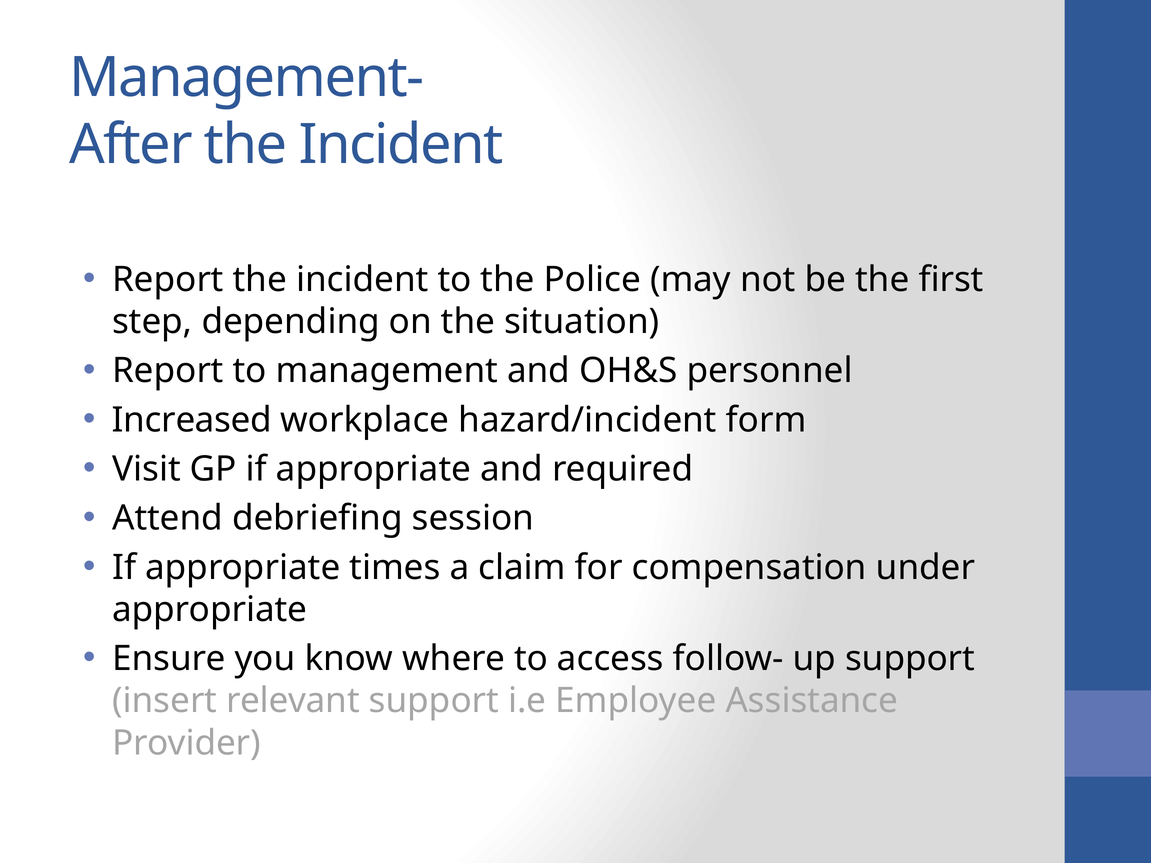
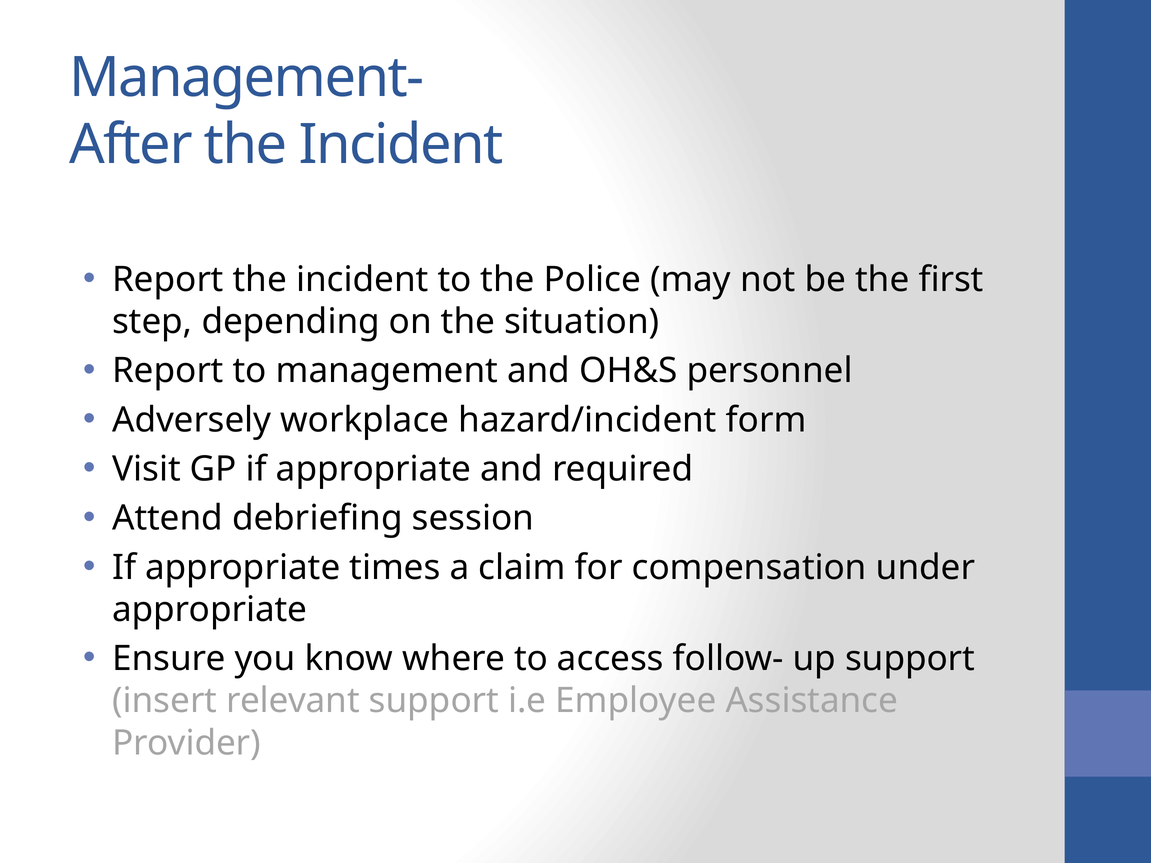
Increased: Increased -> Adversely (192, 420)
